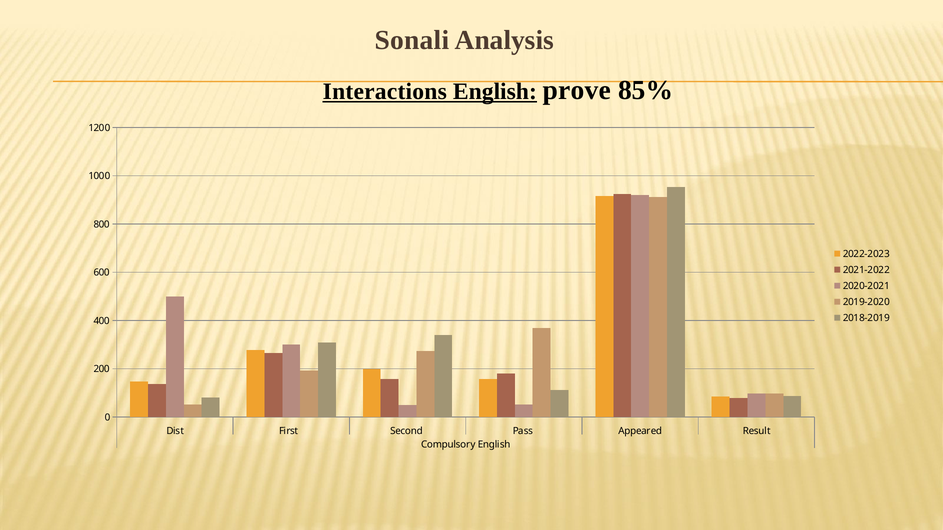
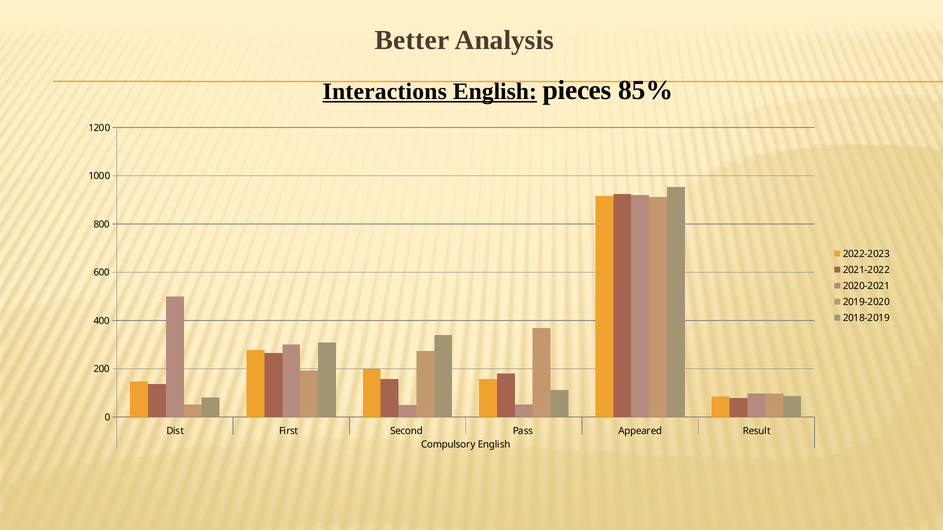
Sonali: Sonali -> Better (412, 40)
prove: prove -> pieces (577, 90)
